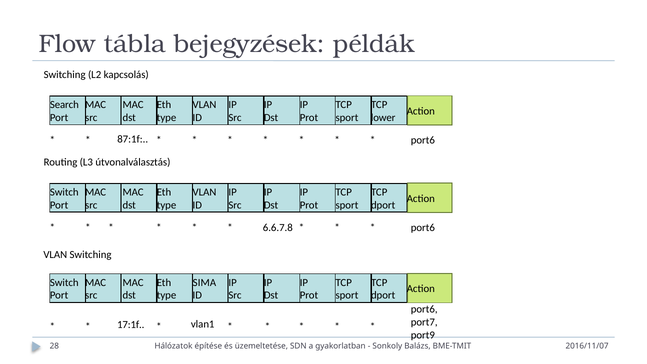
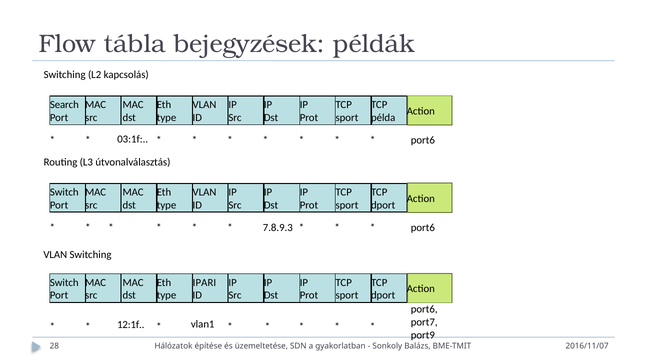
lower: lower -> példa (383, 118)
87:1f: 87:1f -> 03:1f (133, 139)
6.6.7.8: 6.6.7.8 -> 7.8.9.3 (278, 228)
SIMA: SIMA -> IPARI (204, 282)
17:1f: 17:1f -> 12:1f (131, 325)
